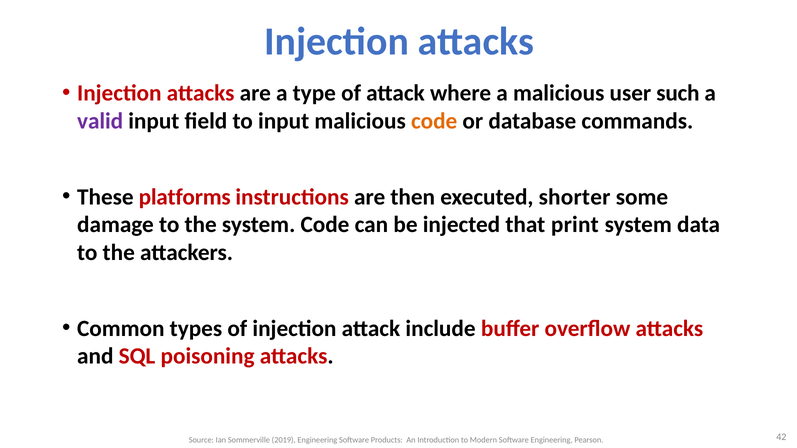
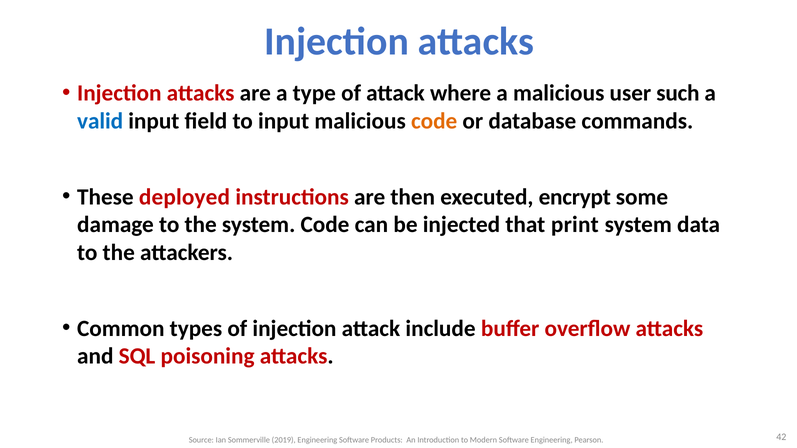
valid colour: purple -> blue (100, 121)
platforms: platforms -> deployed (184, 197)
shorter: shorter -> encrypt (575, 197)
